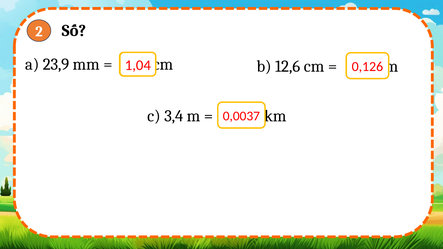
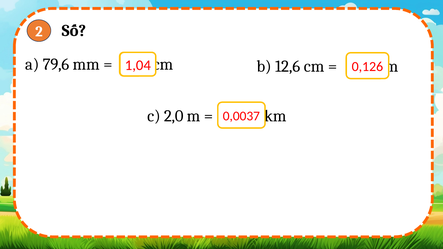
23,9: 23,9 -> 79,6 (56, 64)
3,4: 3,4 -> 2,0 (174, 116)
